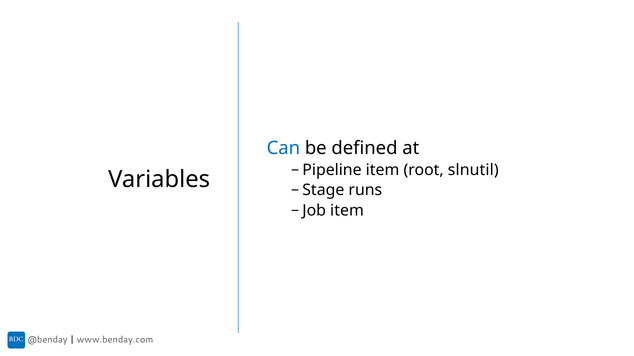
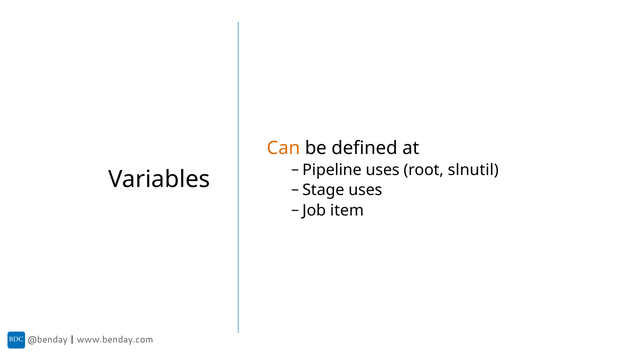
Can colour: blue -> orange (283, 149)
Pipeline item: item -> uses (383, 170)
Stage runs: runs -> uses (365, 191)
